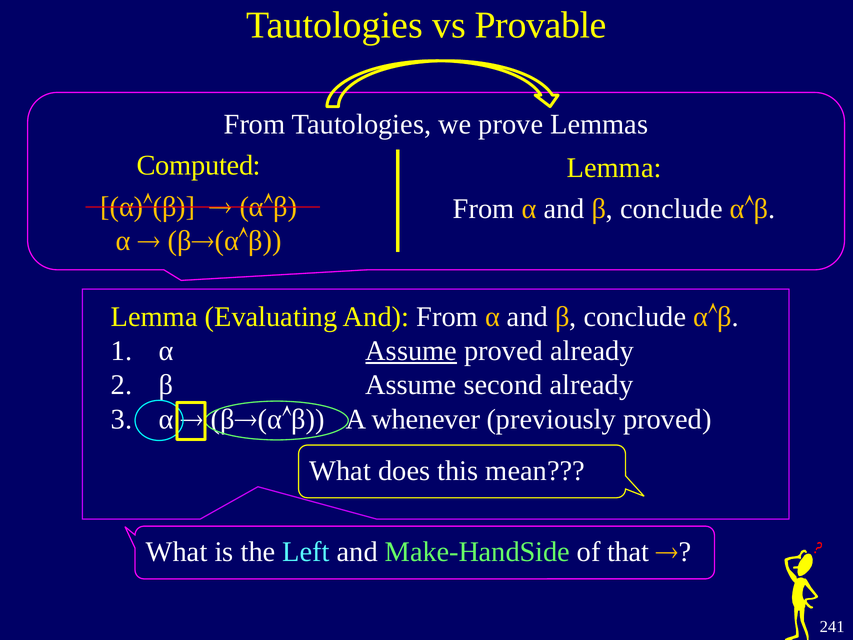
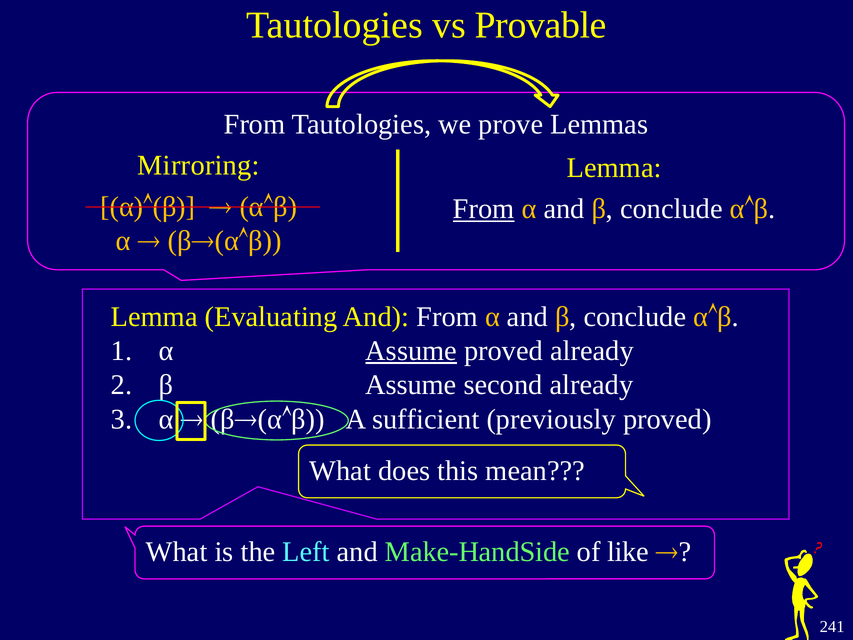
Computed: Computed -> Mirroring (199, 165)
From underline: none -> present (484, 209)
whenever: whenever -> sufficient (426, 419)
that: that -> like (628, 552)
